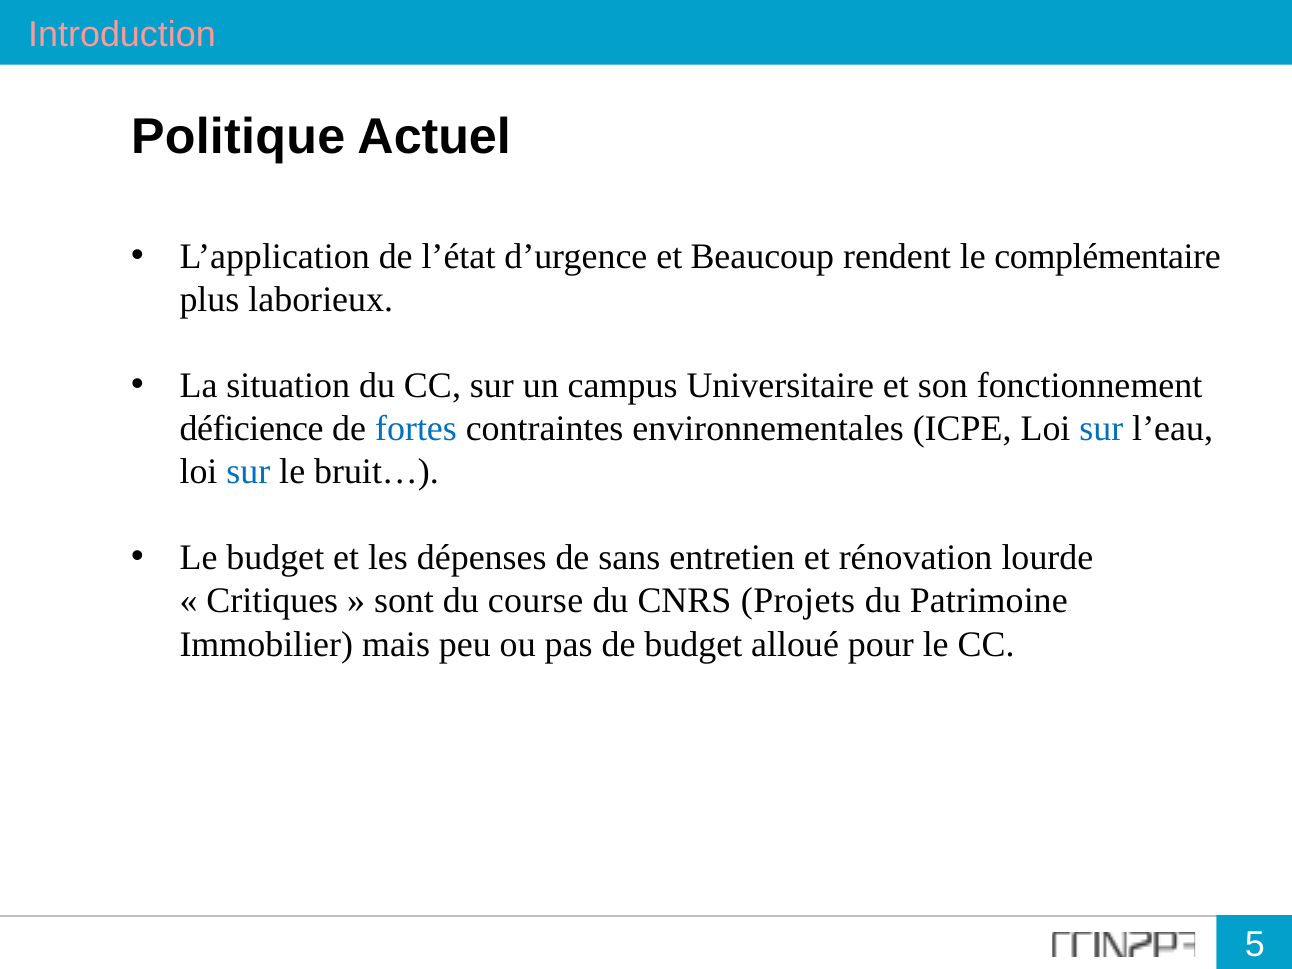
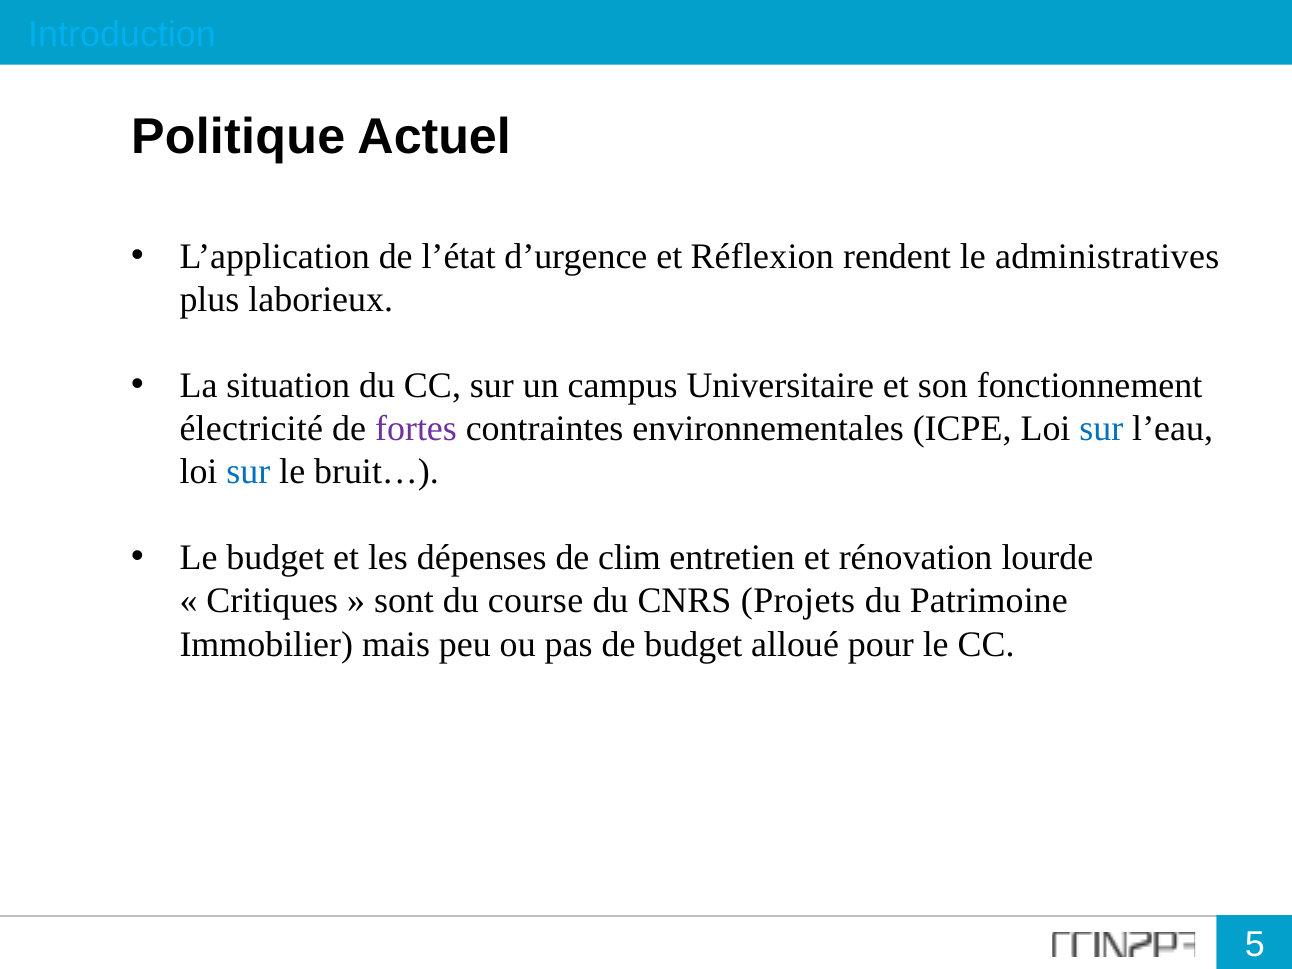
Introduction colour: pink -> light blue (122, 35)
Beaucoup: Beaucoup -> Réflexion (762, 256)
complémentaire: complémentaire -> administratives (1107, 256)
déficience: déficience -> électricité (251, 429)
fortes colour: blue -> purple (416, 429)
sans: sans -> clim (630, 558)
